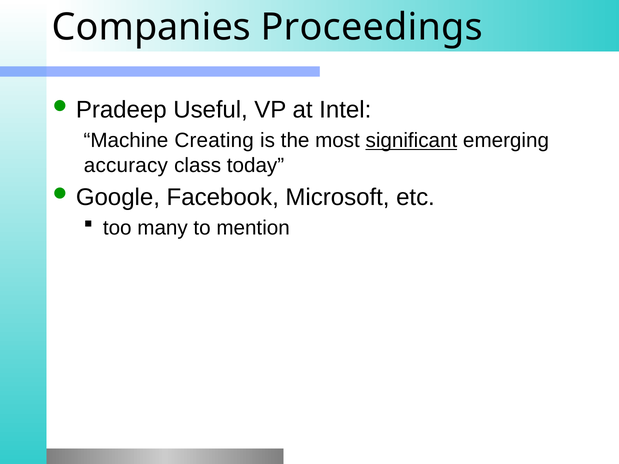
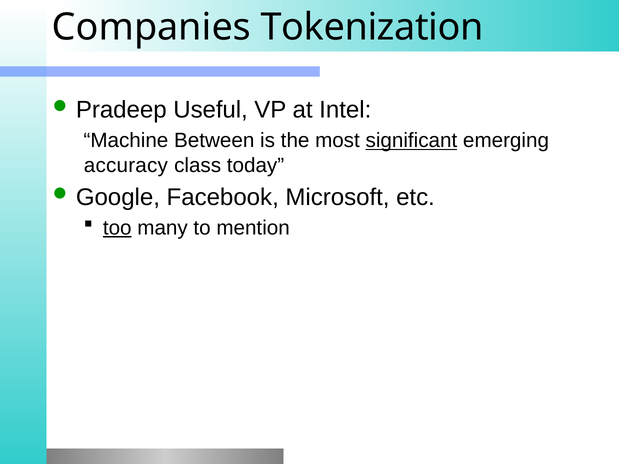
Proceedings: Proceedings -> Tokenization (372, 28)
Creating: Creating -> Between (214, 141)
too underline: none -> present (117, 228)
